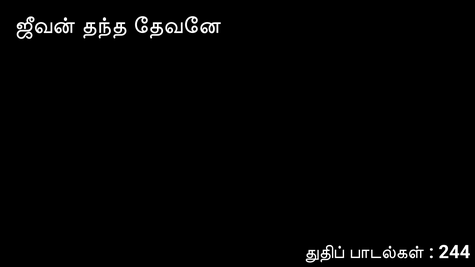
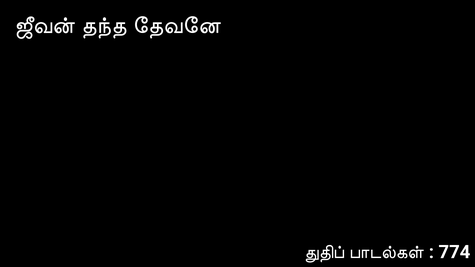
244: 244 -> 774 (454, 252)
